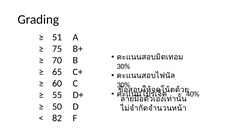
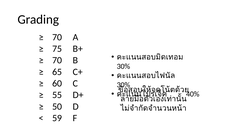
51: 51 -> 70 (57, 37)
82: 82 -> 59 (57, 118)
